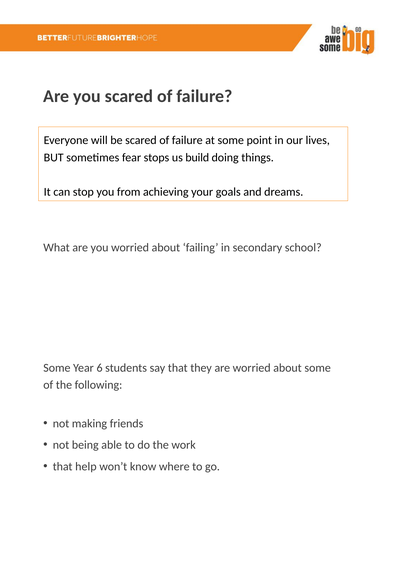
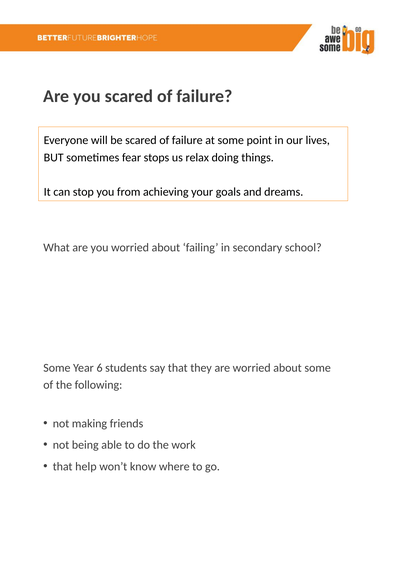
build: build -> relax (197, 158)
